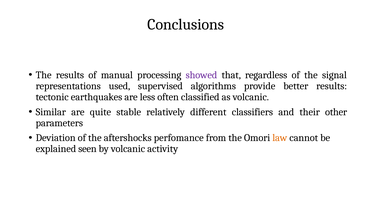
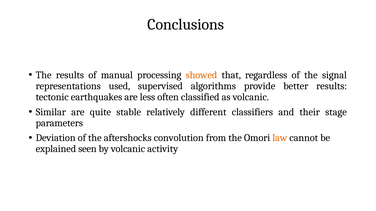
showed colour: purple -> orange (201, 75)
other: other -> stage (336, 112)
perfomance: perfomance -> convolution (179, 138)
